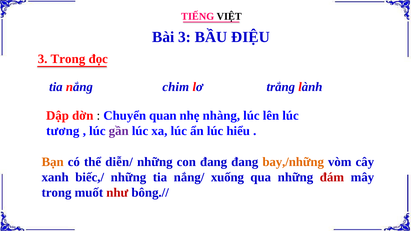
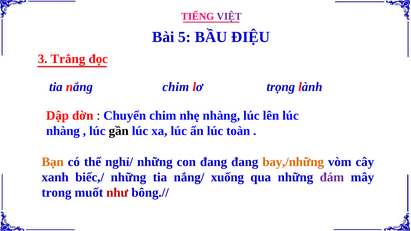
VIỆT colour: black -> purple (229, 16)
Bài 3: 3 -> 5 (185, 37)
3 Trong: Trong -> Trắng (68, 59)
trắng: trắng -> trọng (281, 87)
Chuyển quan: quan -> chim (163, 116)
tương: tương -> nhàng (63, 131)
gần colour: purple -> black (119, 131)
hiểu: hiểu -> toàn (238, 131)
diễn/: diễn/ -> nghỉ/ (119, 162)
đám colour: red -> purple (332, 177)
